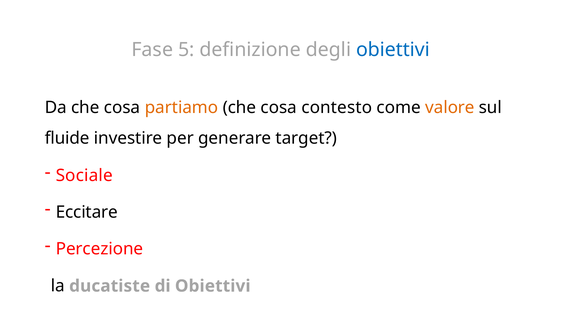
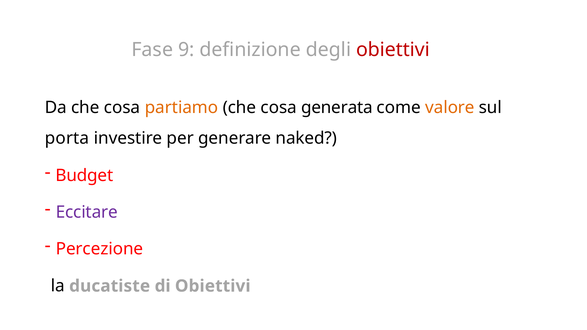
5: 5 -> 9 (186, 50)
obiettivi colour: blue -> red (393, 50)
contesto: contesto -> generata (337, 108)
fluide: fluide -> porta (67, 138)
target: target -> naked (306, 138)
Sociale: Sociale -> Budget (84, 175)
Eccitare colour: black -> purple (87, 212)
